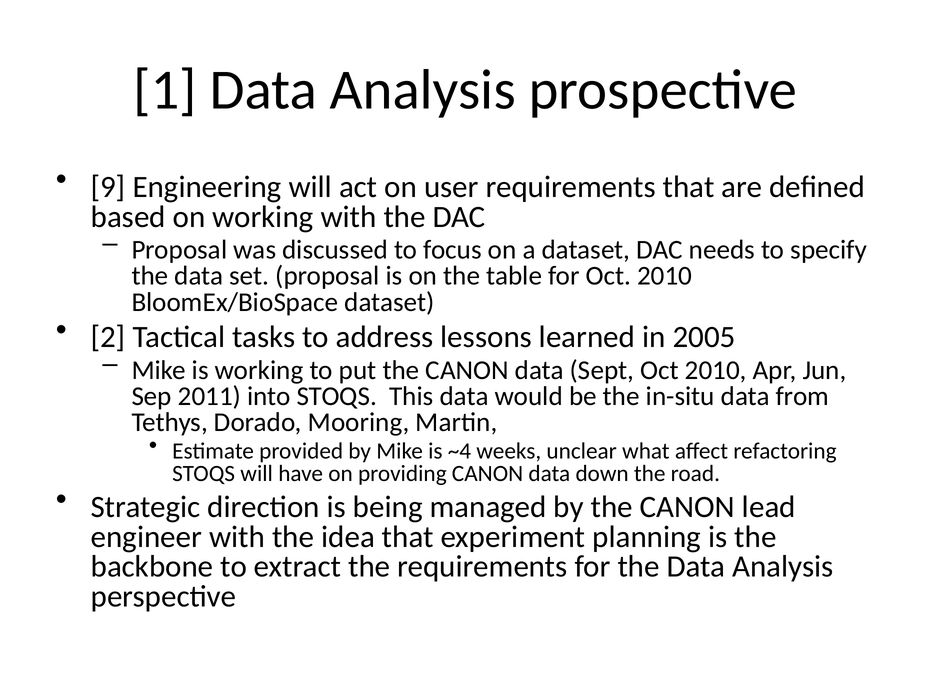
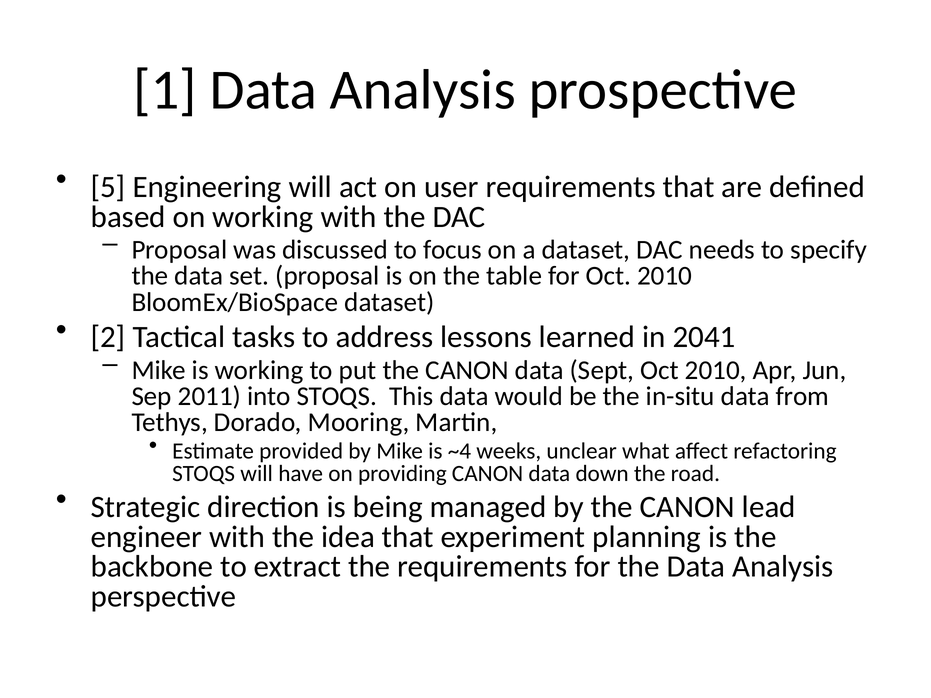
9: 9 -> 5 (108, 187)
2005: 2005 -> 2041 (704, 337)
